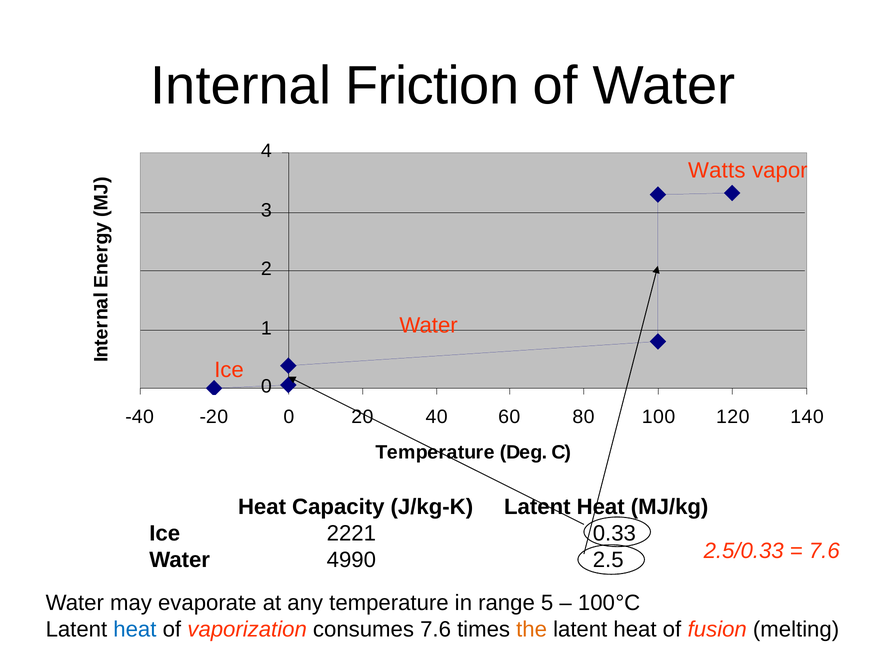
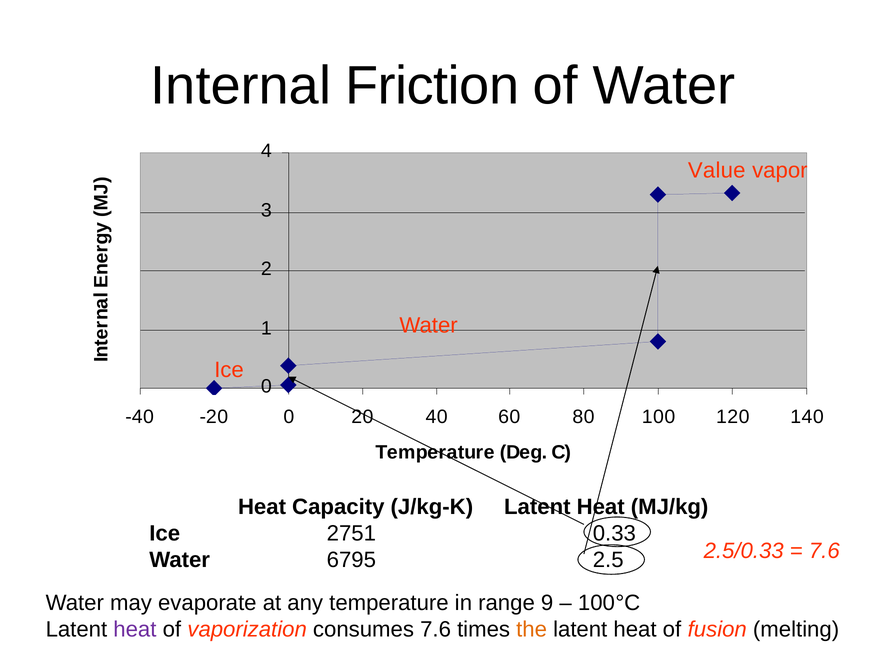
Watts: Watts -> Value (717, 170)
2221: 2221 -> 2751 (351, 534)
4990: 4990 -> 6795 (351, 560)
5: 5 -> 9 (547, 603)
heat colour: blue -> purple (135, 630)
